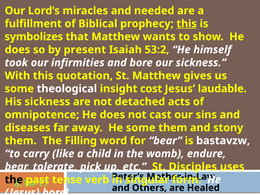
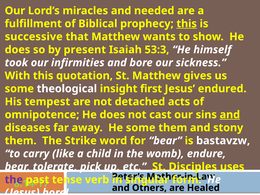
symbolizes: symbolizes -> successive (34, 37)
53:2: 53:2 -> 53:3 (157, 50)
cost: cost -> first (151, 89)
laudable: laudable -> endured (222, 89)
His sickness: sickness -> tempest (47, 102)
and underline: none -> present (230, 115)
Filling: Filling -> Strike (81, 141)
the colour: black -> purple (14, 180)
